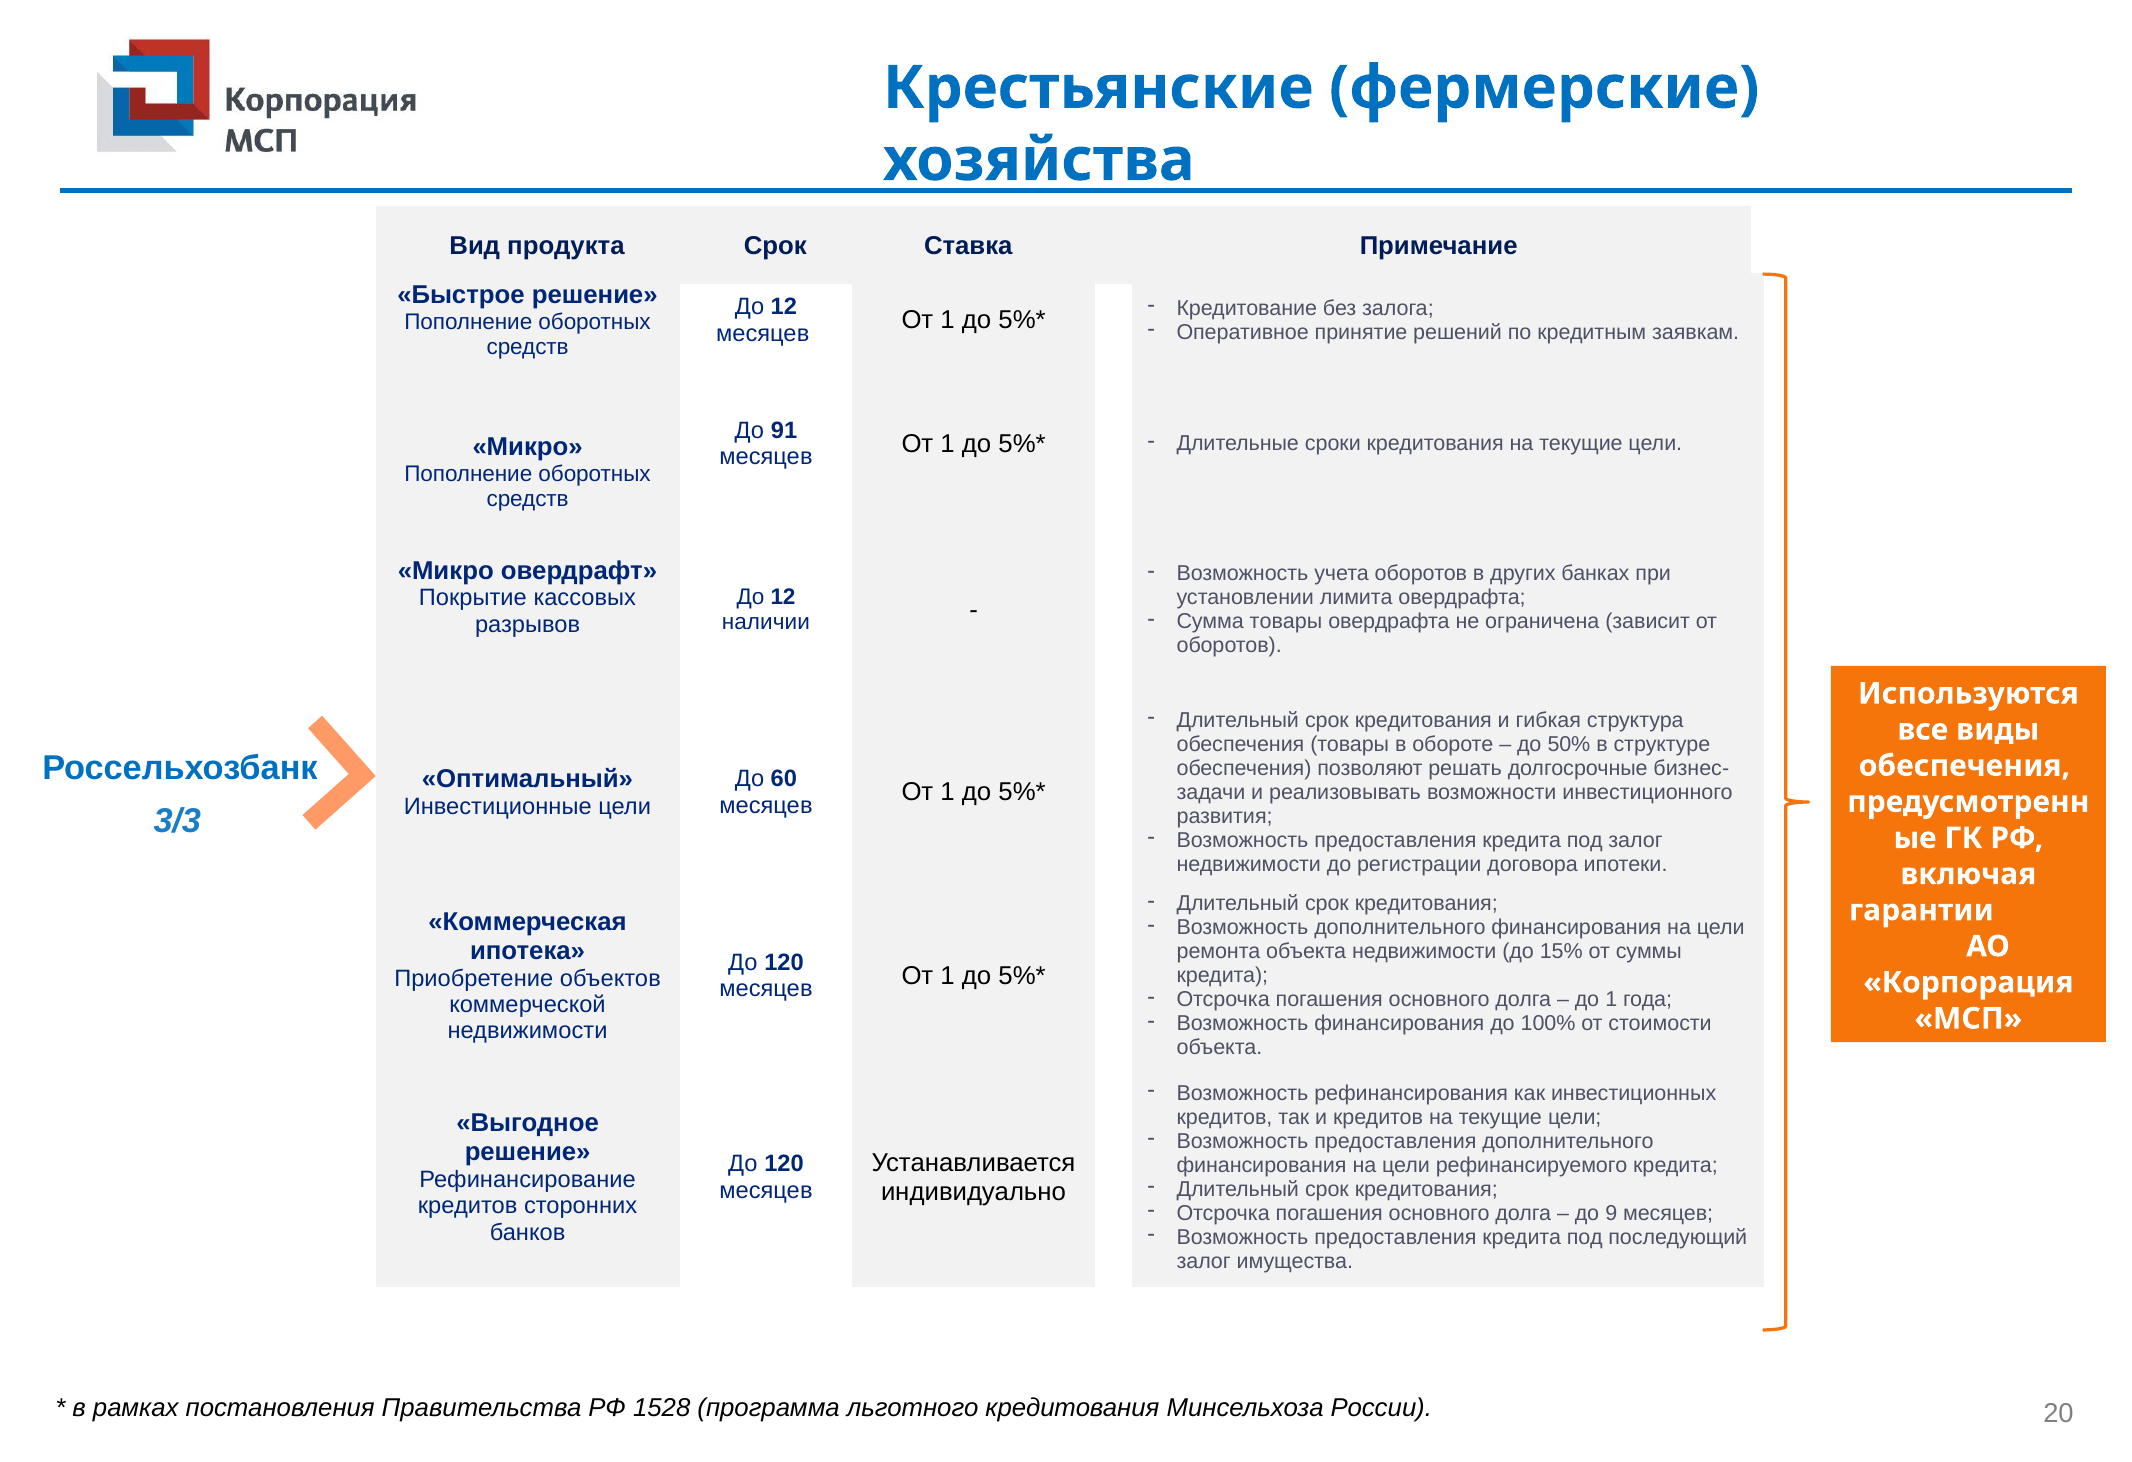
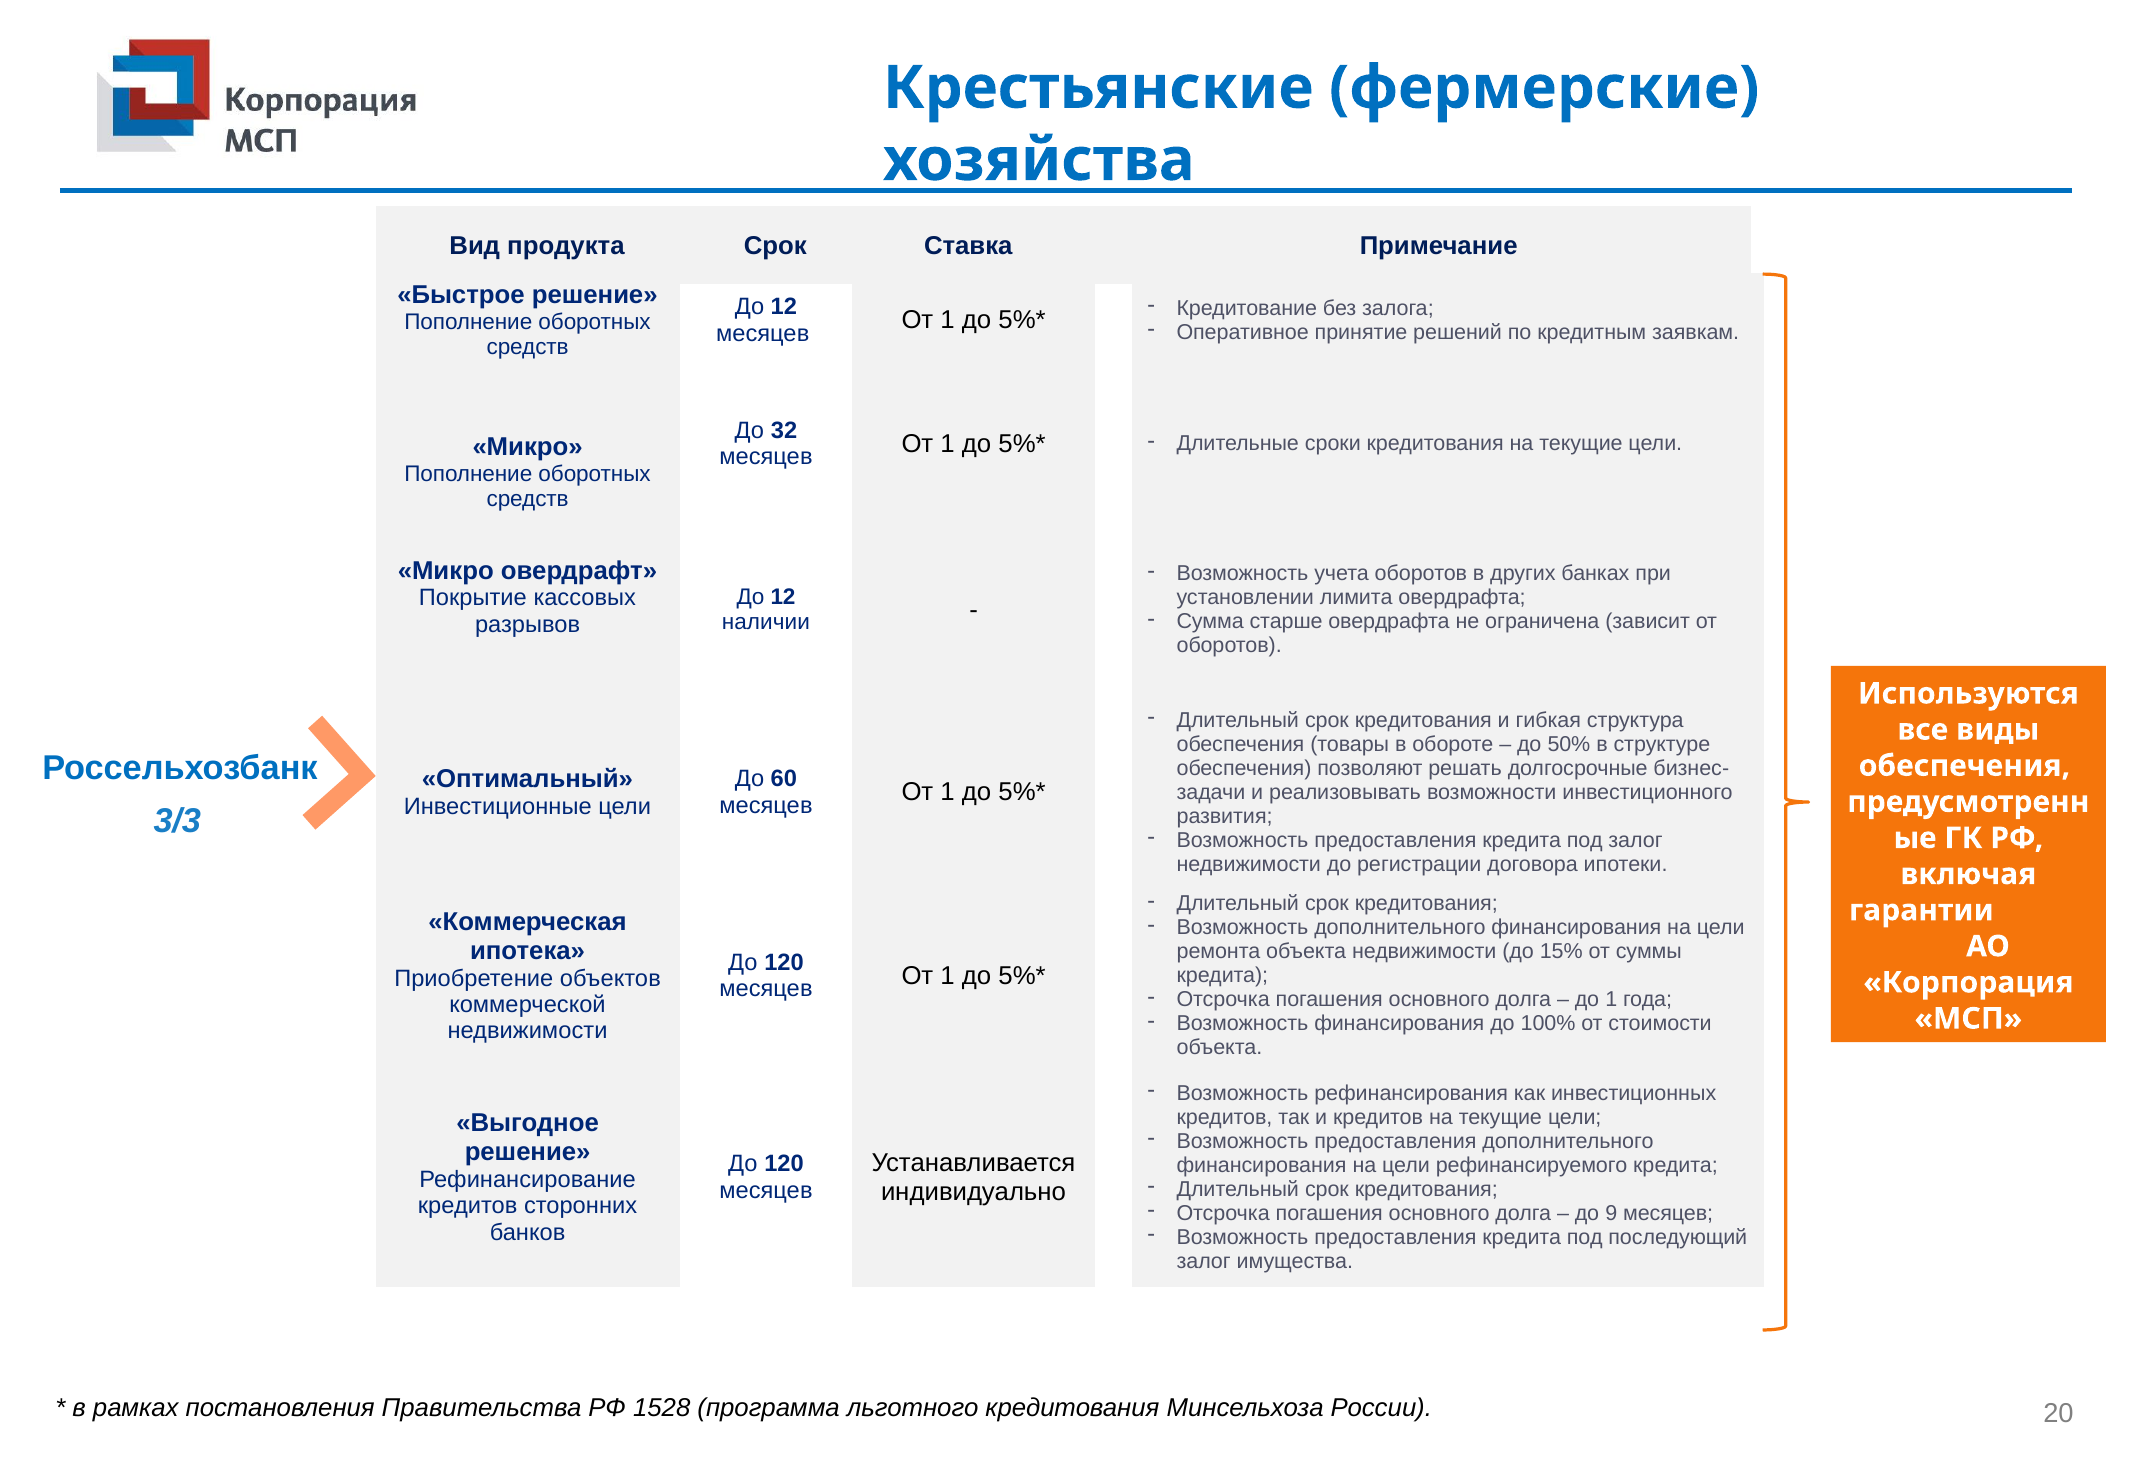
91: 91 -> 32 (784, 430)
Сумма товары: товары -> старше (1286, 622)
